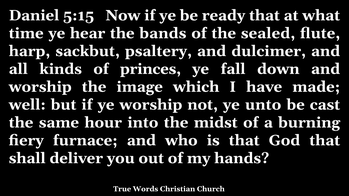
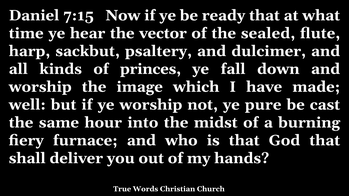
5:15: 5:15 -> 7:15 (79, 15)
bands: bands -> vector (163, 33)
unto: unto -> pure (263, 105)
